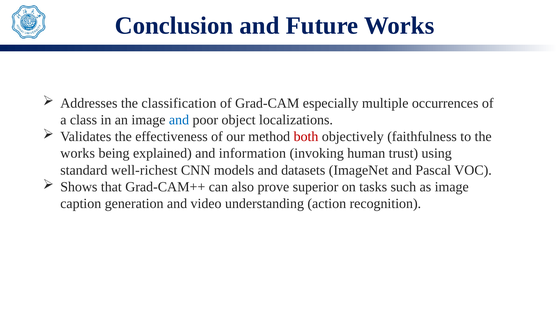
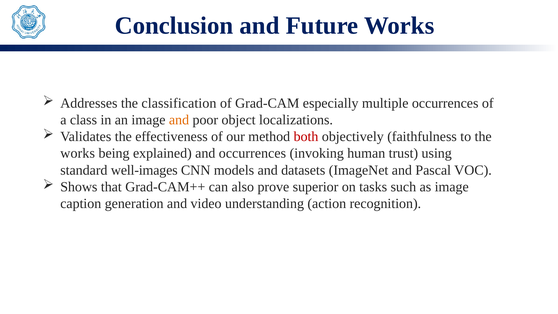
and colour: blue -> orange (179, 120)
and information: information -> occurrences (252, 153)
well-richest: well-richest -> well-images (144, 170)
